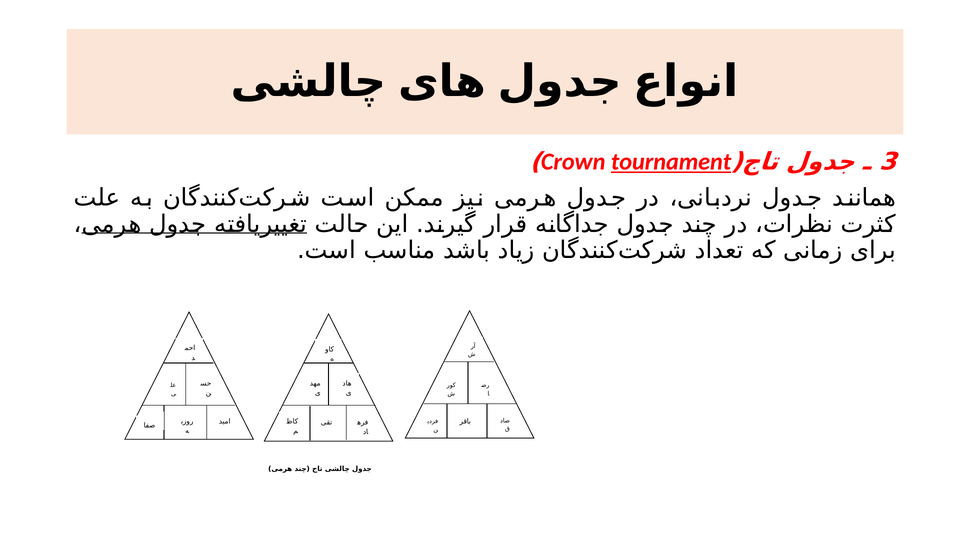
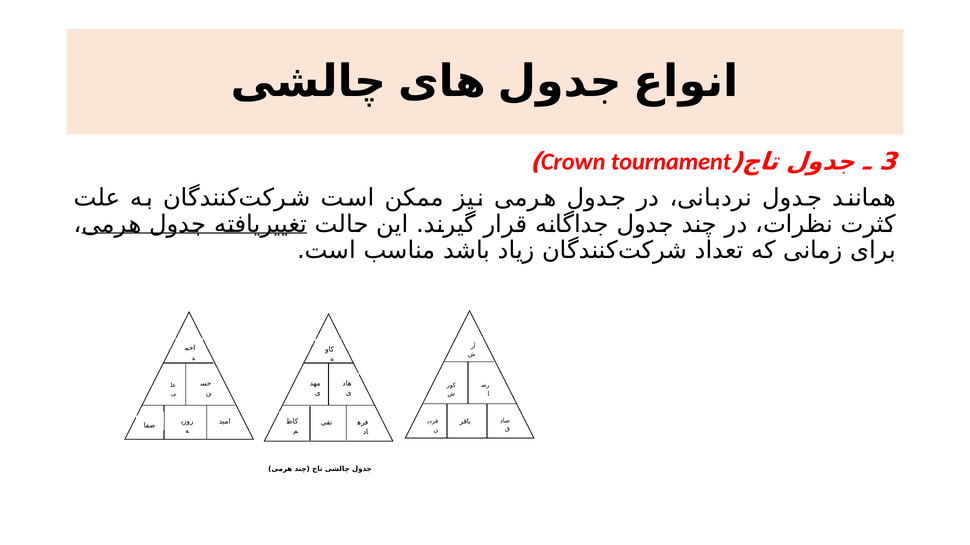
tournament underline: present -> none (671, 162)
